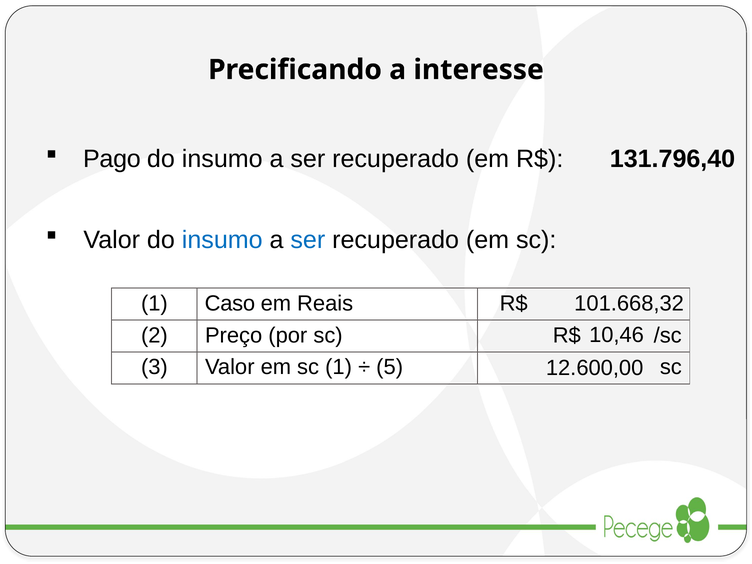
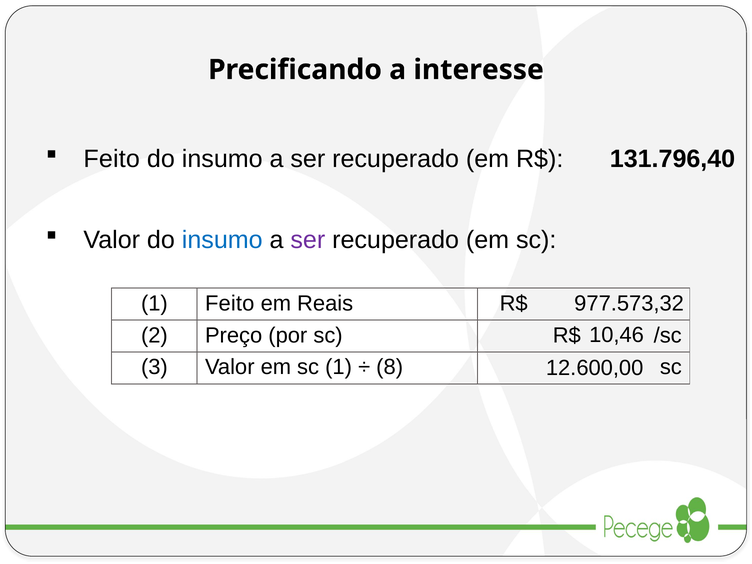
Pago: Pago -> Feito (112, 159)
ser colour: blue -> purple (308, 240)
1 Caso: Caso -> Feito (230, 303)
101.668,32: 101.668,32 -> 977.573,32 (629, 303)
5: 5 -> 8 (390, 367)
